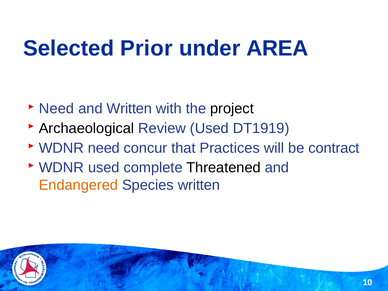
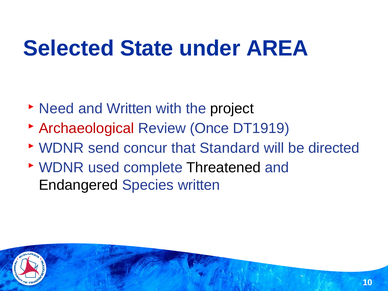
Prior: Prior -> State (147, 48)
Archaeological colour: black -> red (86, 128)
Review Used: Used -> Once (209, 128)
WDNR need: need -> send (104, 148)
Practices: Practices -> Standard (230, 148)
contract: contract -> directed (334, 148)
Endangered colour: orange -> black (78, 185)
